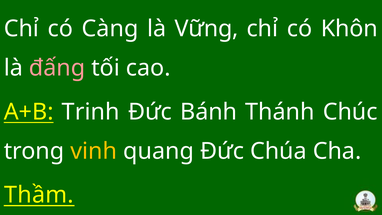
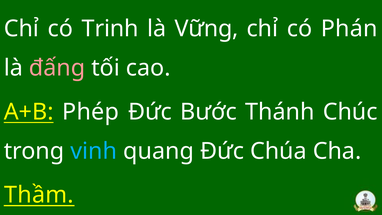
Càng: Càng -> Trinh (110, 29)
Khôn: Khôn -> Phán (349, 29)
Trinh: Trinh -> Phép (91, 112)
Bánh: Bánh -> Bước (209, 112)
vinh colour: yellow -> light blue (94, 151)
